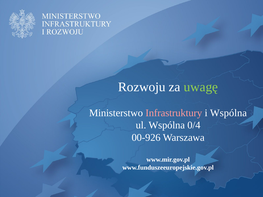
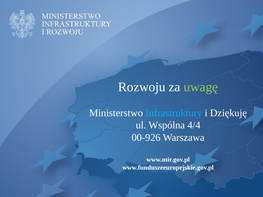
Infrastruktury colour: pink -> light blue (174, 113)
i Wspólna: Wspólna -> Dziękuję (228, 113)
0/4: 0/4 -> 4/4 (194, 125)
